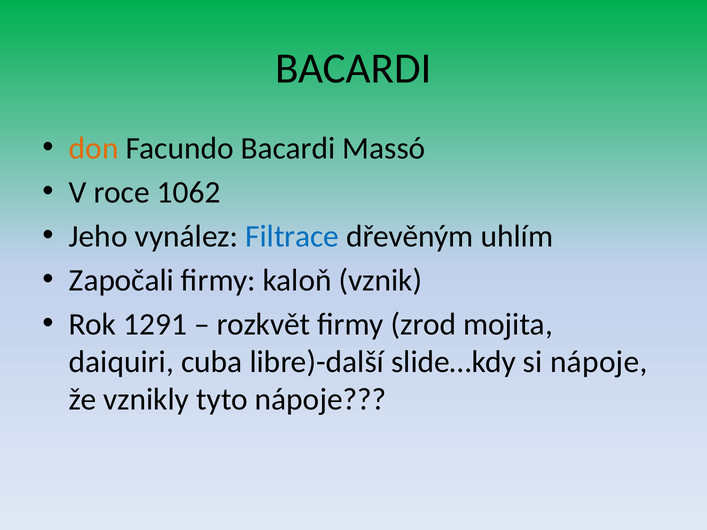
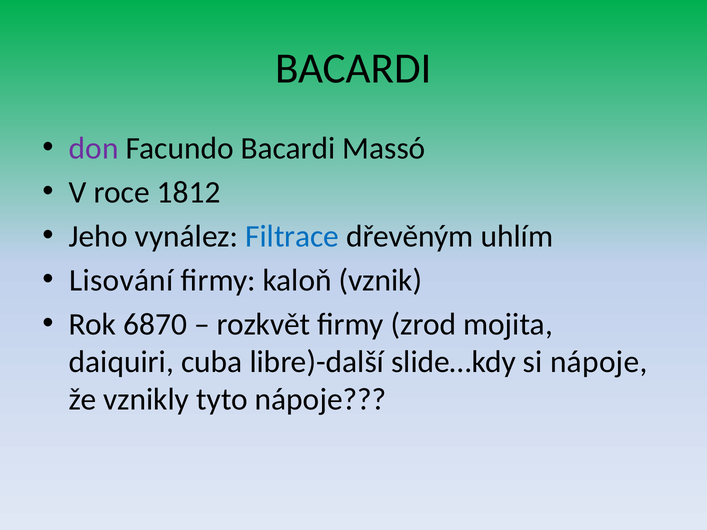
don colour: orange -> purple (94, 148)
1062: 1062 -> 1812 (189, 192)
Započali: Započali -> Lisování (121, 280)
1291: 1291 -> 6870 (155, 324)
